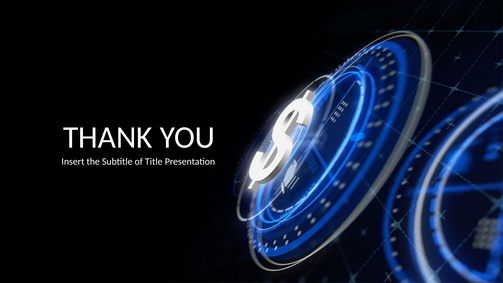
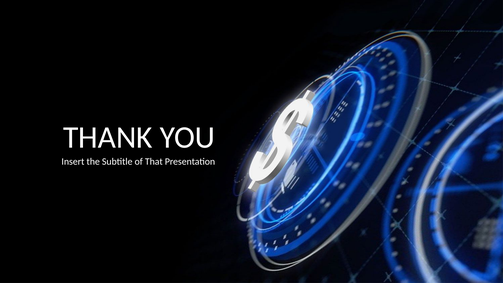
Title: Title -> That (154, 162)
